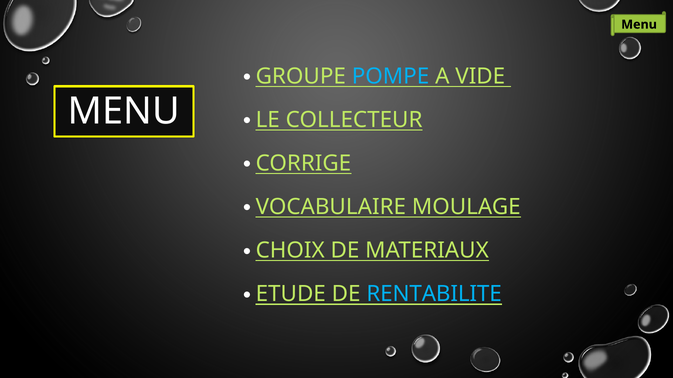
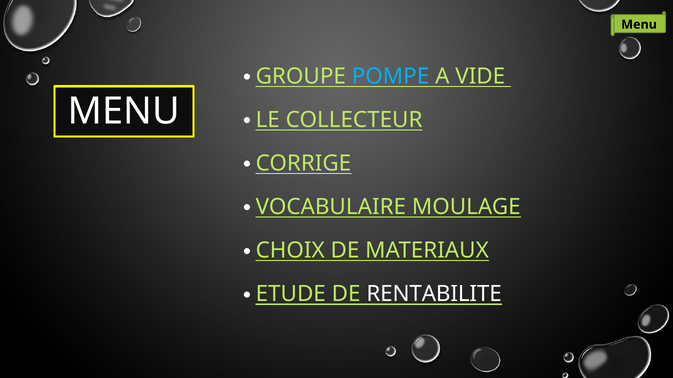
RENTABILITE colour: light blue -> white (434, 295)
